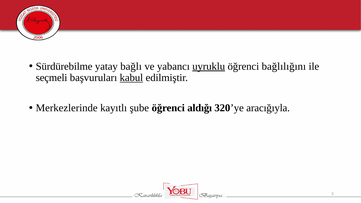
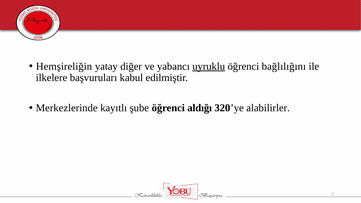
Sürdürebilme: Sürdürebilme -> Hemşireliğin (64, 66)
bağlı: bağlı -> diğer (131, 66)
seçmeli: seçmeli -> ilkelere (52, 78)
kabul underline: present -> none (131, 78)
aracığıyla: aracığıyla -> alabilirler (268, 108)
